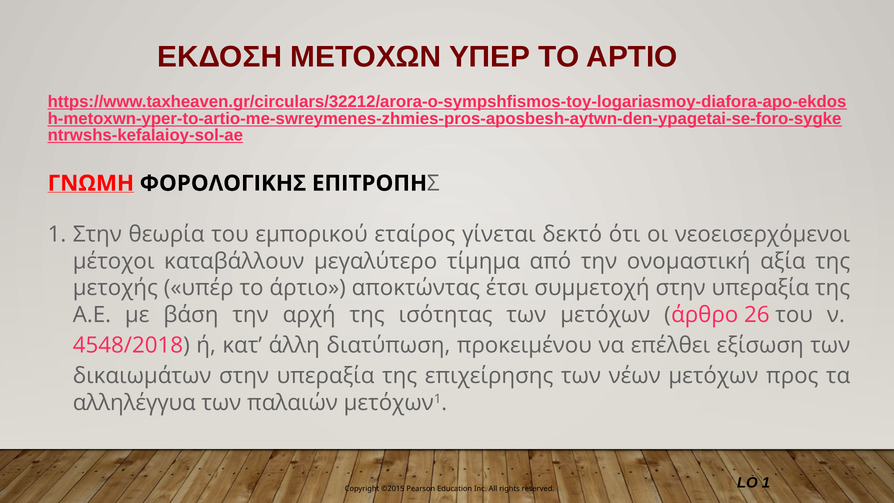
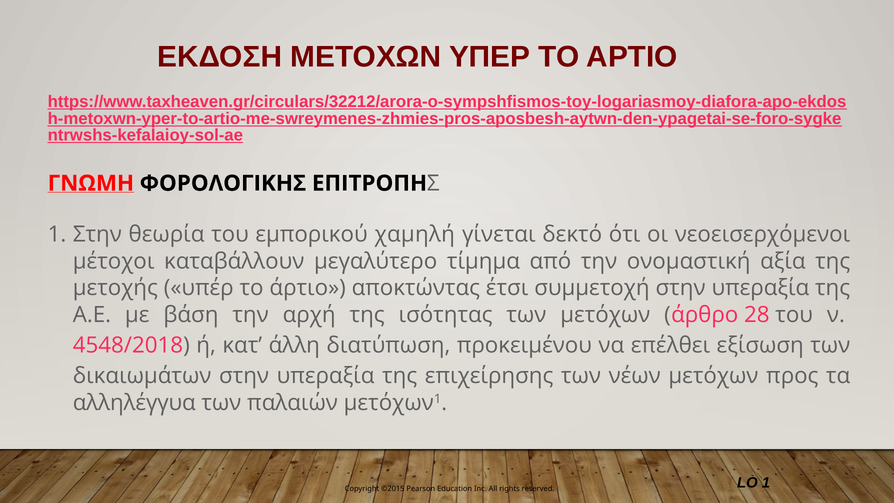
εταίρος: εταίρος -> χαμηλή (415, 234)
26: 26 -> 28 (757, 315)
